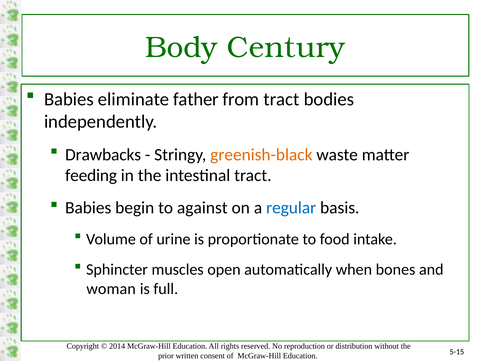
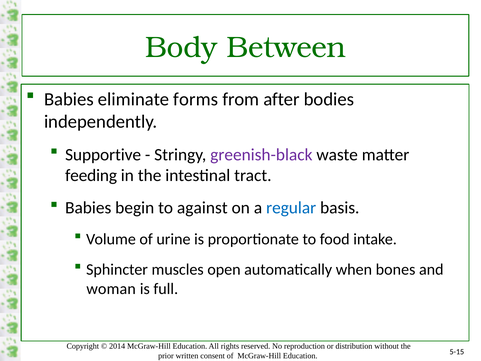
Century: Century -> Between (286, 47)
father: father -> forms (196, 99)
from tract: tract -> after (282, 99)
Drawbacks: Drawbacks -> Supportive (103, 155)
greenish-black colour: orange -> purple (261, 155)
